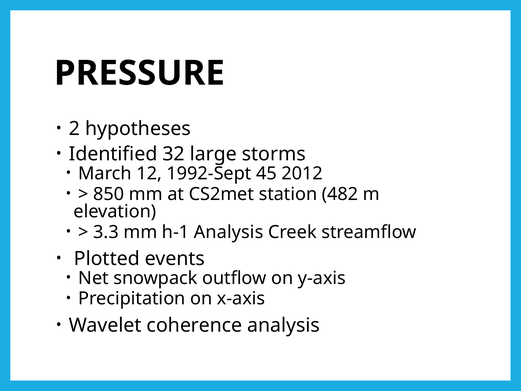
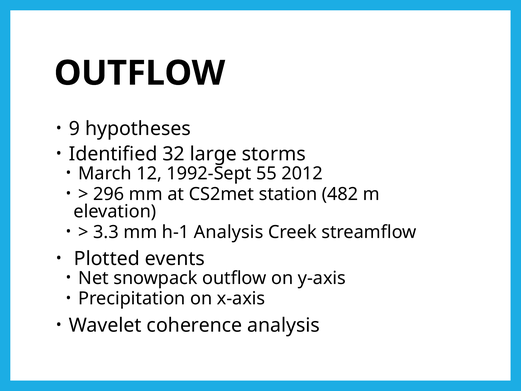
PRESSURE: PRESSURE -> OUTFLOW (140, 73)
2: 2 -> 9 (74, 129)
45: 45 -> 55 (266, 173)
850: 850 -> 296 (109, 194)
